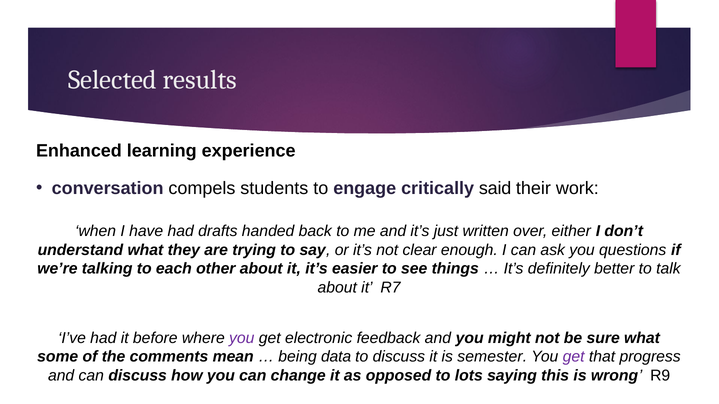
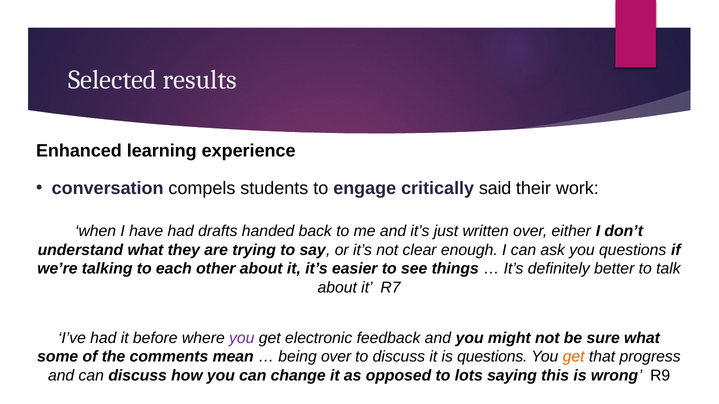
being data: data -> over (336, 357)
is semester: semester -> questions (492, 357)
get colour: purple -> orange (574, 357)
